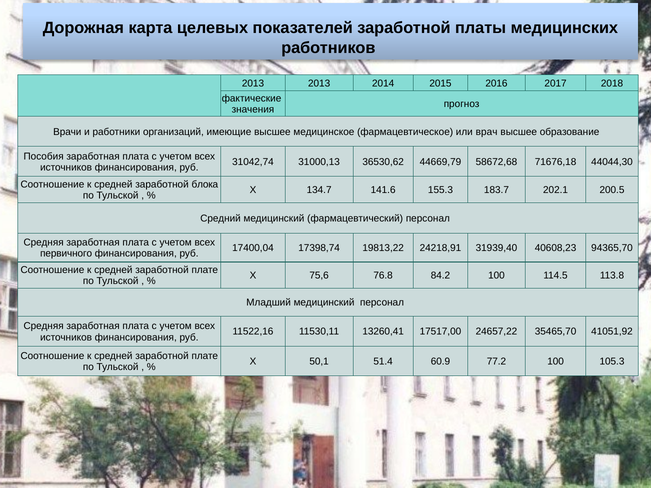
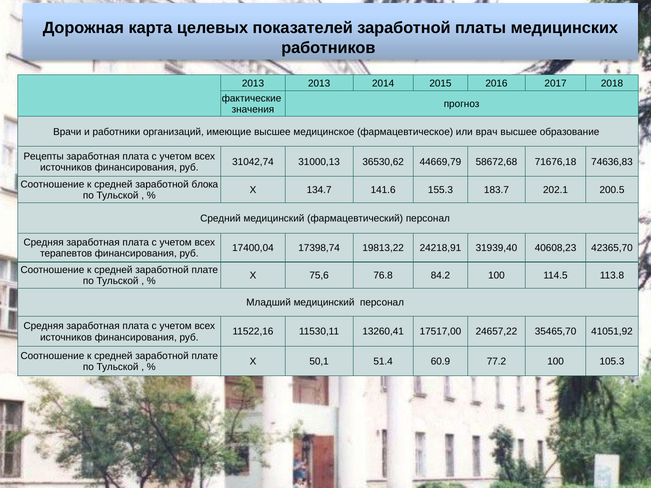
Пособия: Пособия -> Рецепты (44, 156)
44044,30: 44044,30 -> 74636,83 (612, 162)
94365,70: 94365,70 -> 42365,70 (612, 248)
первичного: первичного -> терапевтов (66, 254)
